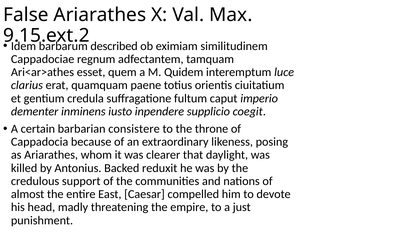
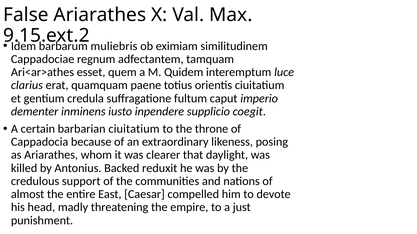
described: described -> muliebris (114, 46)
barbarian consistere: consistere -> ciuitatium (134, 129)
